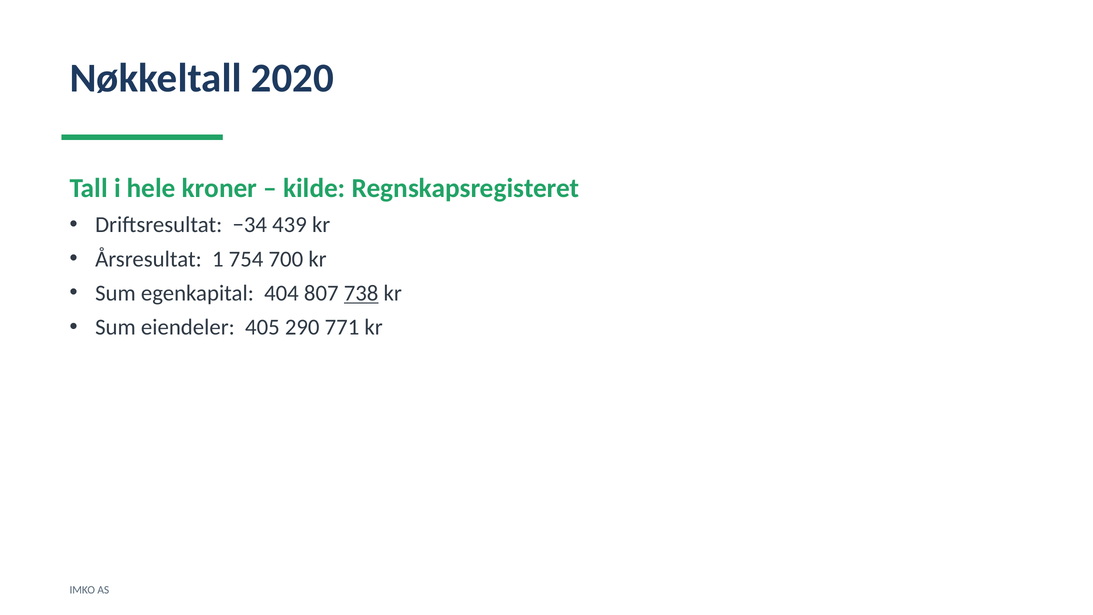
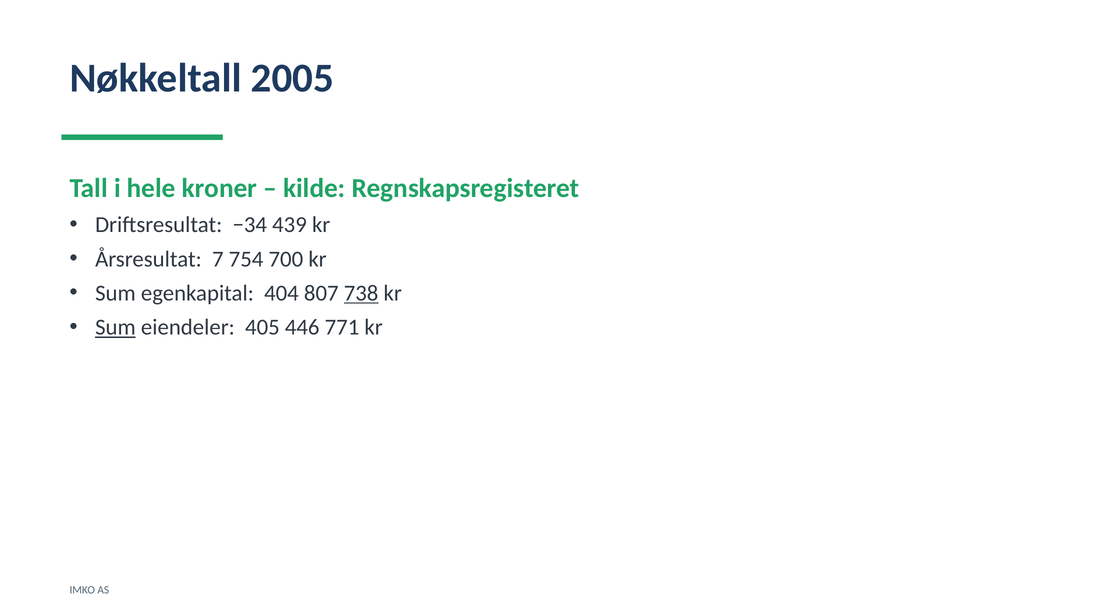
2020: 2020 -> 2005 (292, 78)
1: 1 -> 7 (218, 259)
Sum underline: none -> present (115, 327)
290: 290 -> 446 (302, 327)
